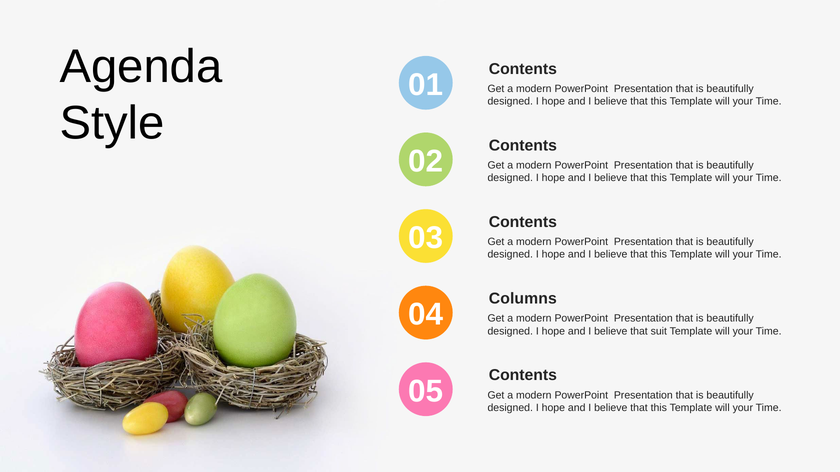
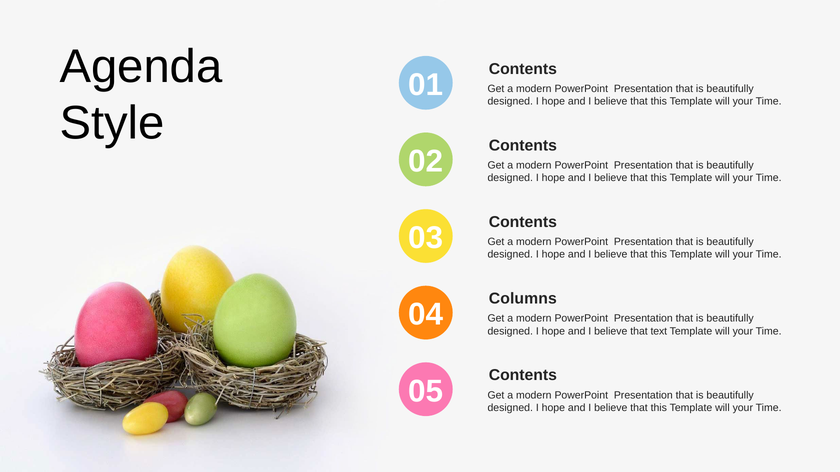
suit: suit -> text (659, 331)
